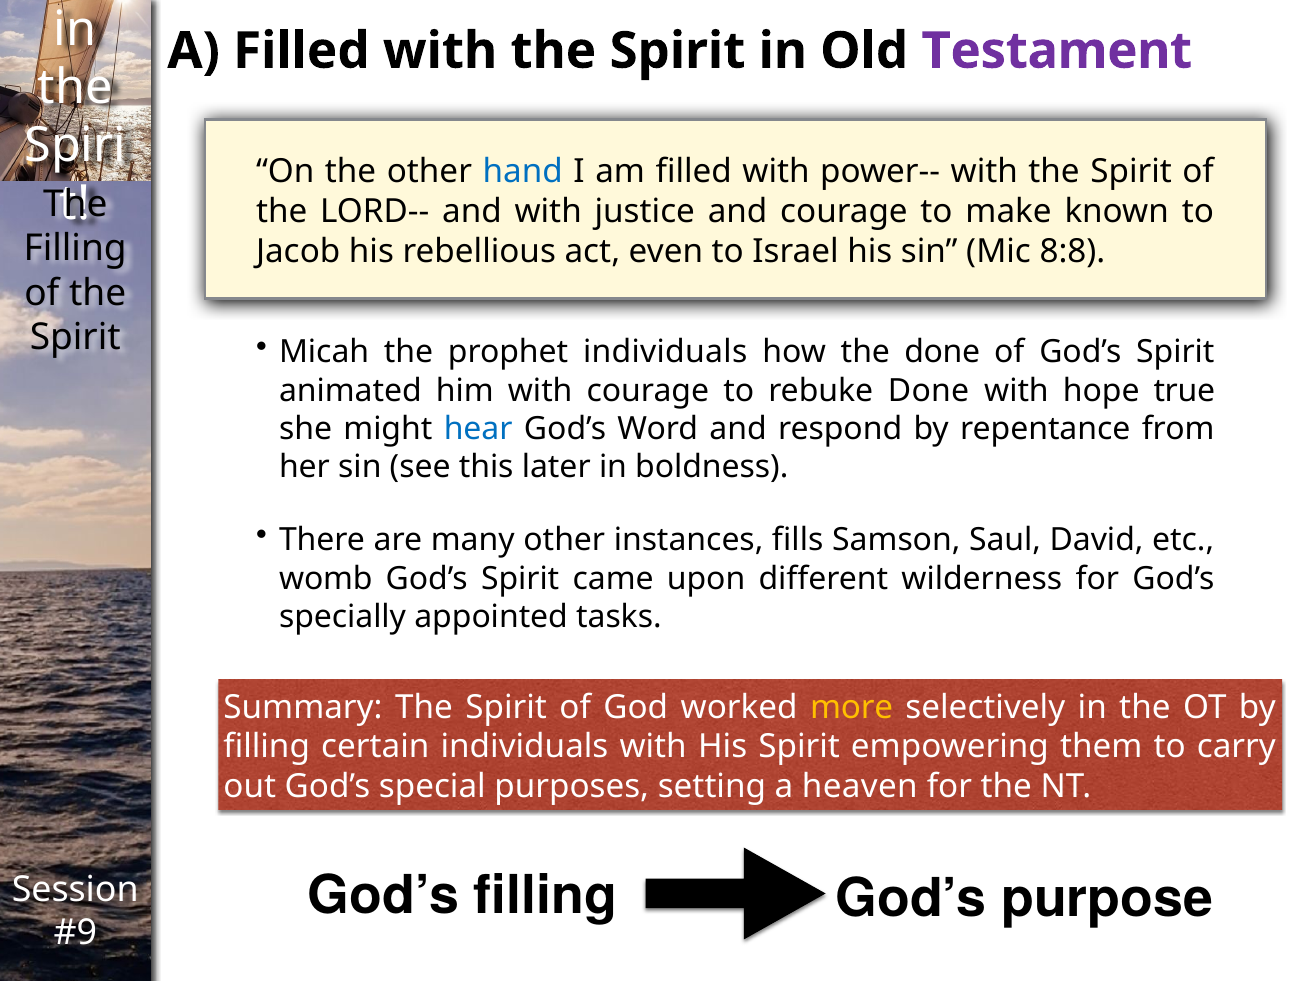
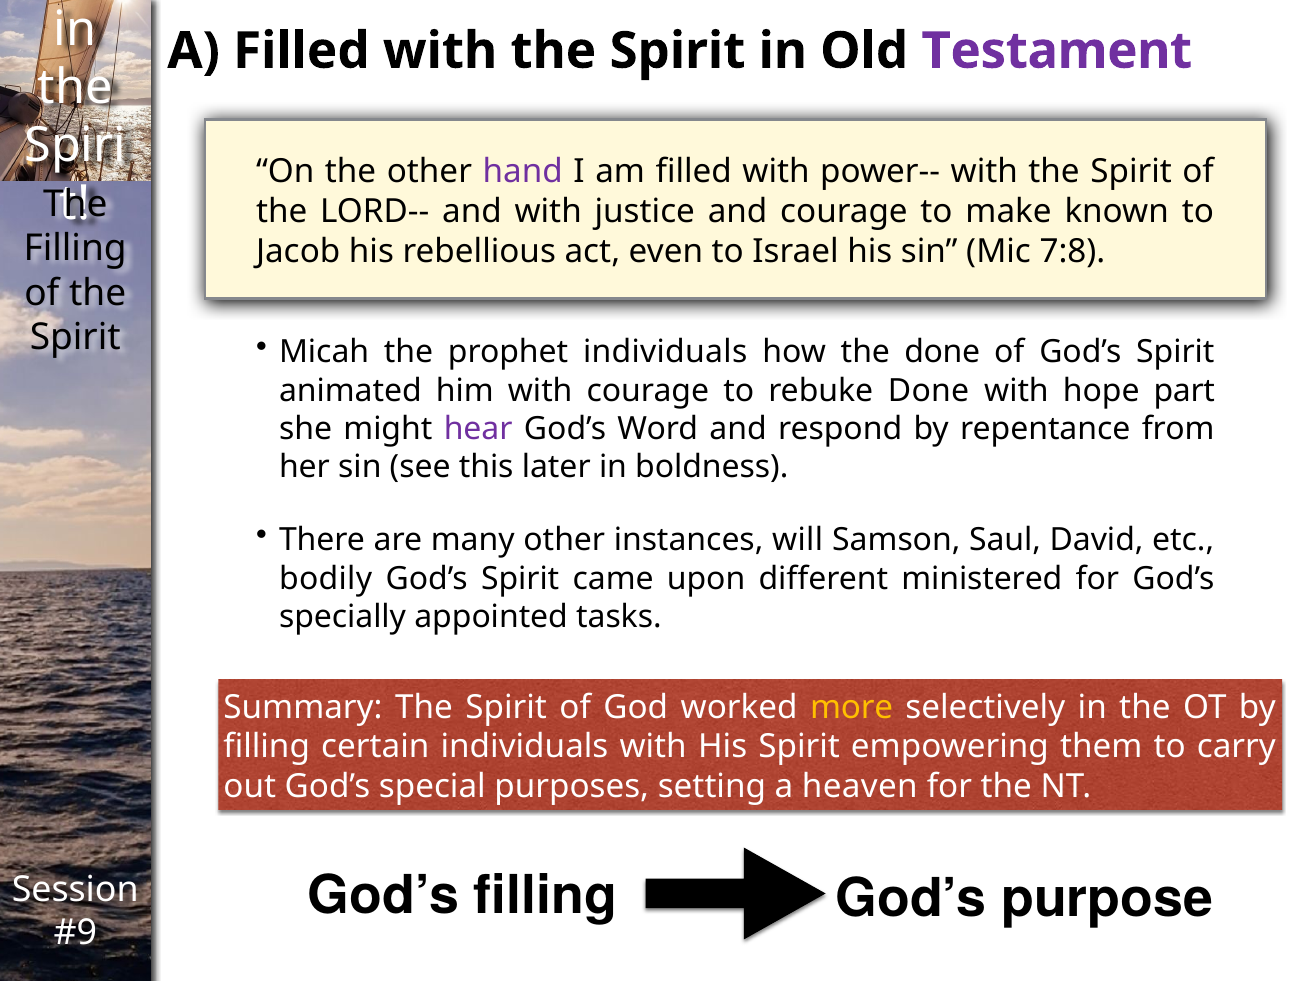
hand colour: blue -> purple (523, 172)
8:8: 8:8 -> 7:8 (1072, 251)
true: true -> part (1184, 391)
hear colour: blue -> purple (478, 429)
fills: fills -> will (798, 541)
womb: womb -> bodily (326, 579)
wilderness: wilderness -> ministered (982, 579)
